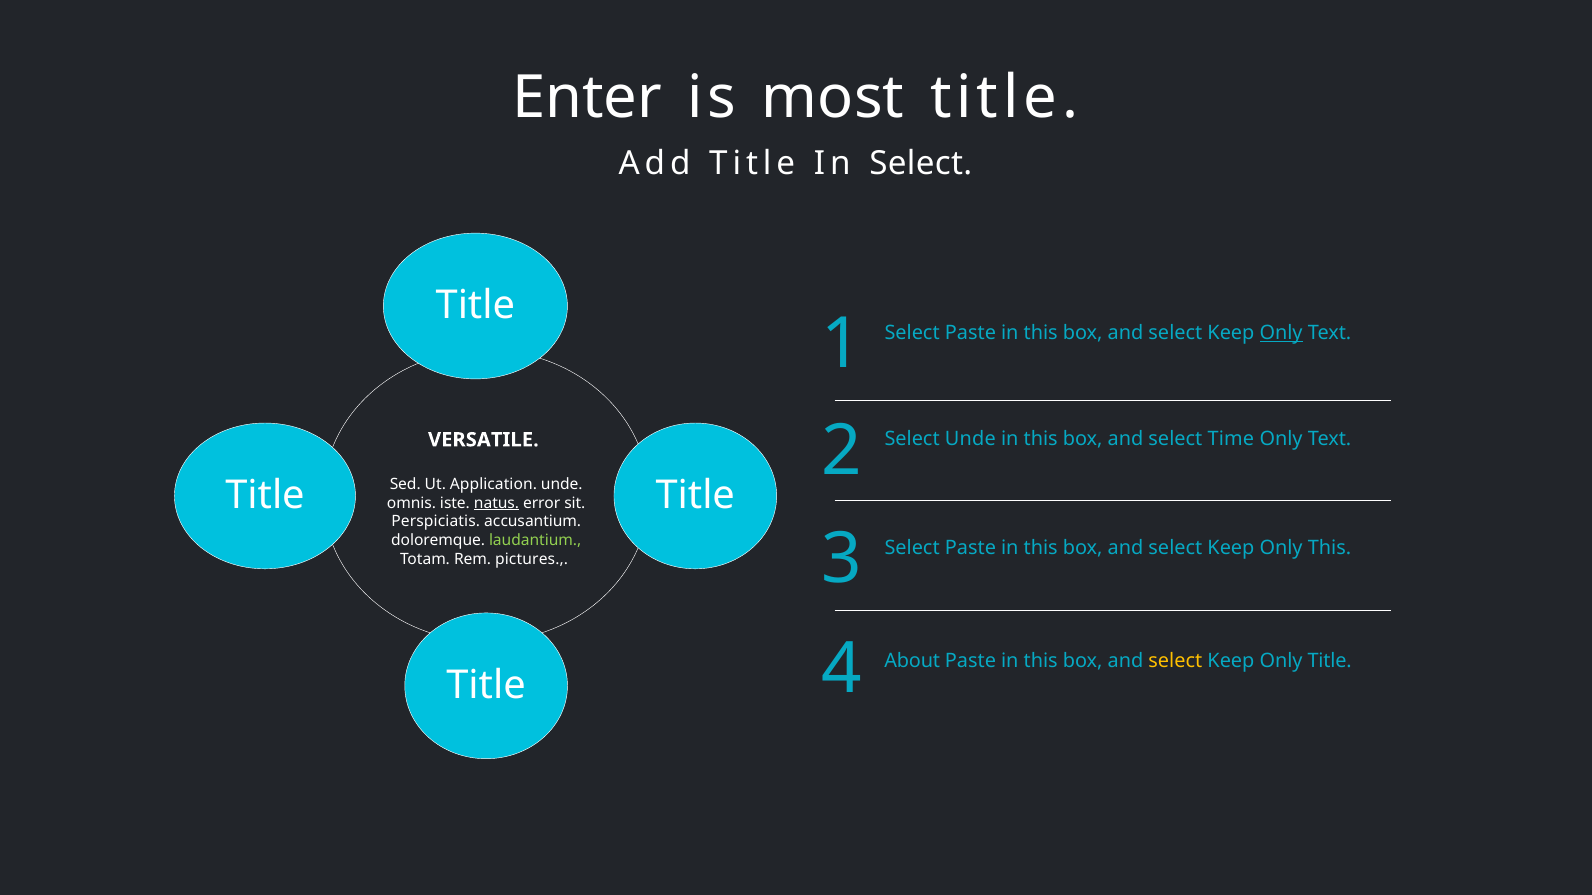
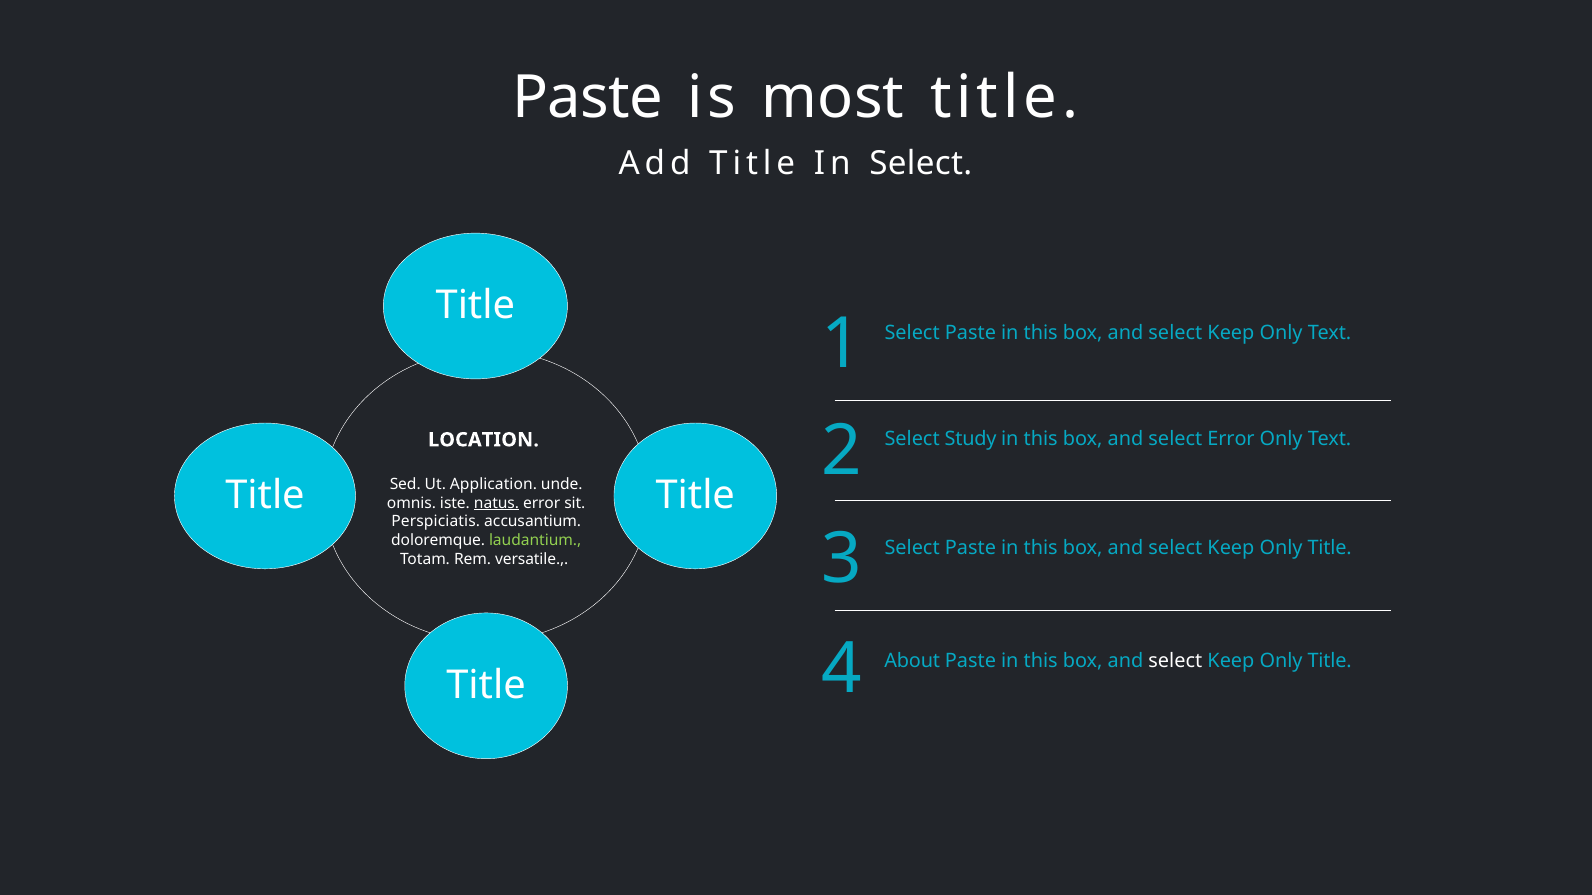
Enter: Enter -> Paste (588, 98)
Only underline: present -> none (1281, 333)
Select Unde: Unde -> Study (971, 440)
select Time: Time -> Error (1231, 440)
VERSATILE: VERSATILE -> LOCATION (483, 440)
This: This -> Title (1330, 548)
pictures: pictures -> versatile (532, 559)
select colour: yellow -> white (1175, 661)
